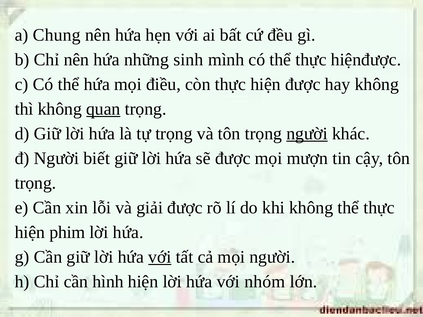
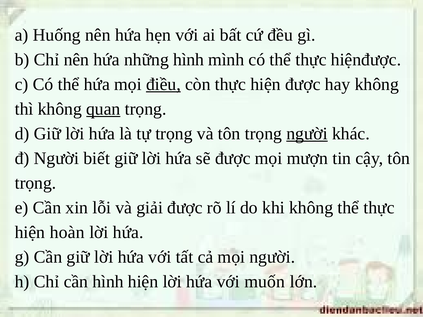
Chung: Chung -> Huống (57, 35)
những sinh: sinh -> hình (189, 60)
điều underline: none -> present (163, 84)
phim: phim -> hoàn (67, 233)
với underline: present -> none (160, 257)
nhóm: nhóm -> muốn (265, 282)
